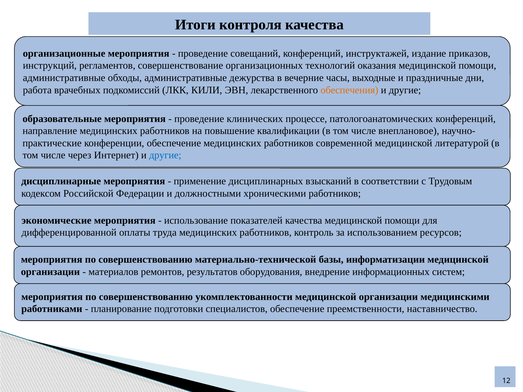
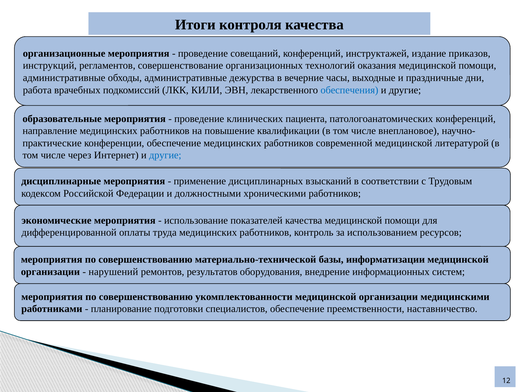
обеспечения colour: orange -> blue (349, 90)
процессе: процессе -> пациента (306, 119)
материалов: материалов -> нарушений (113, 272)
